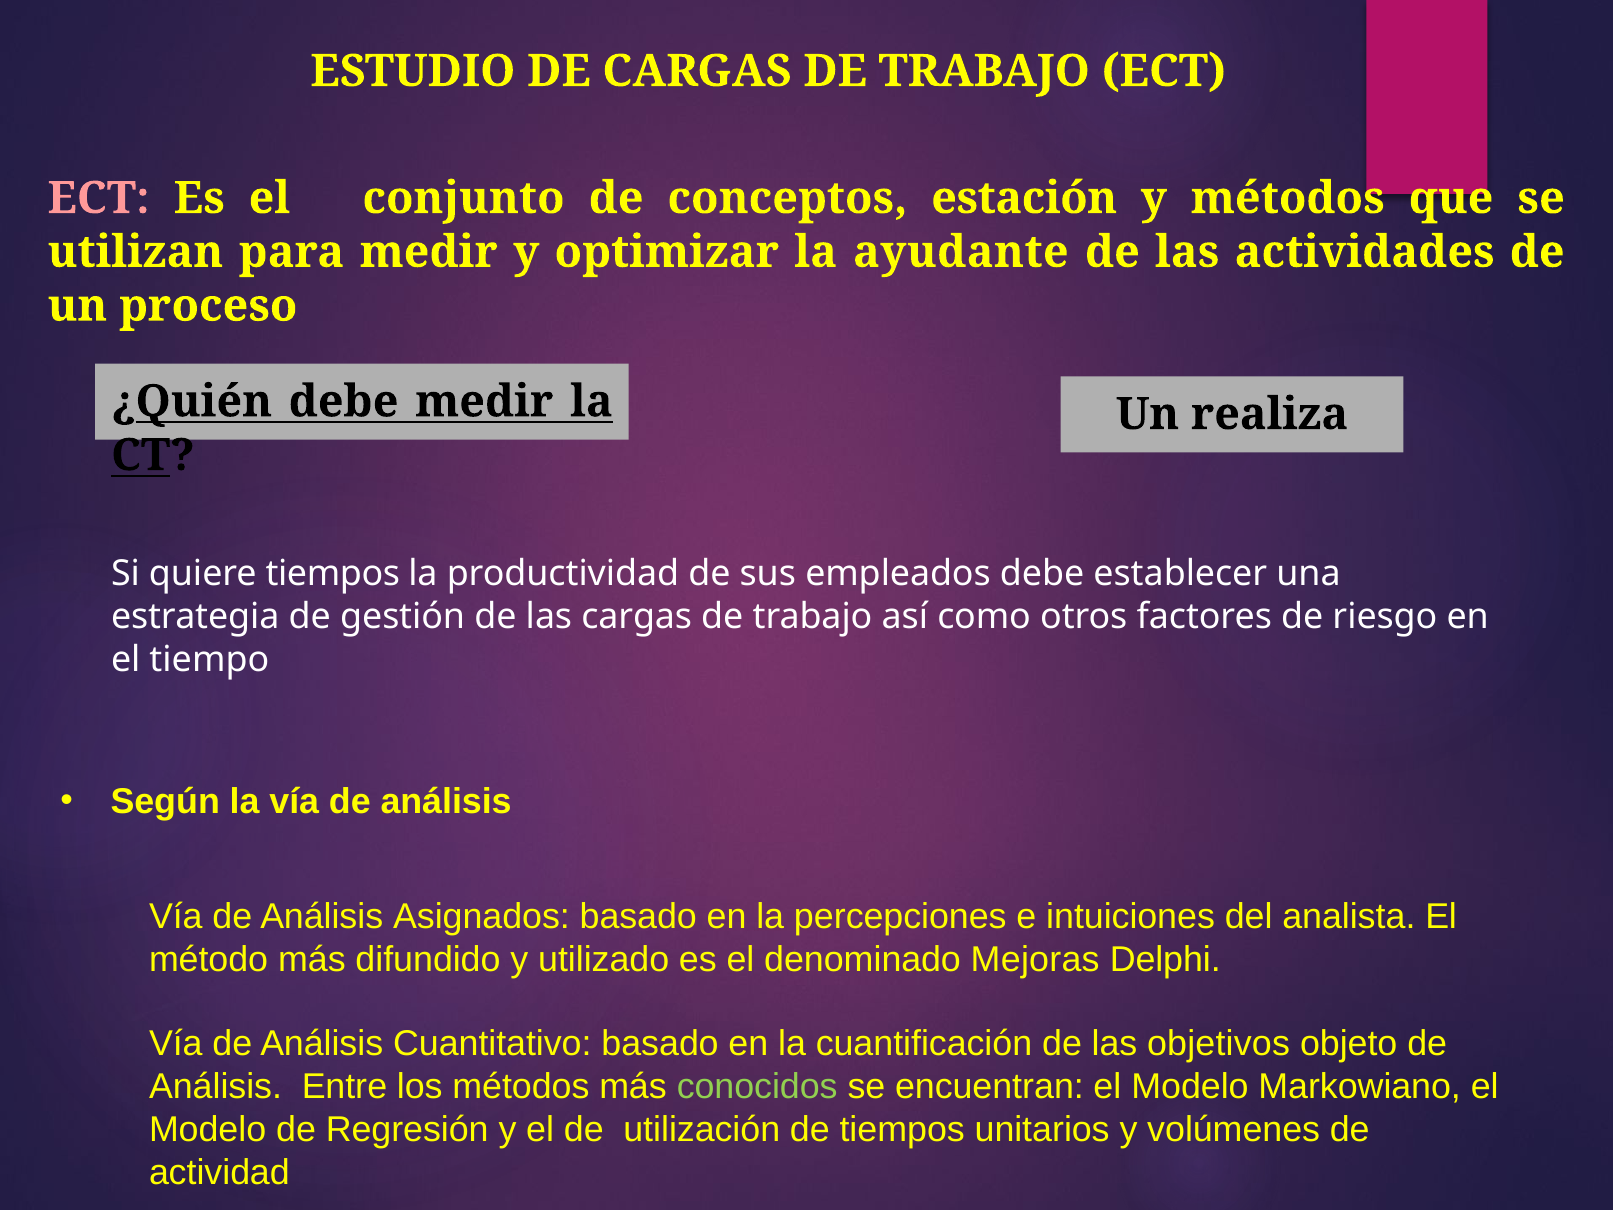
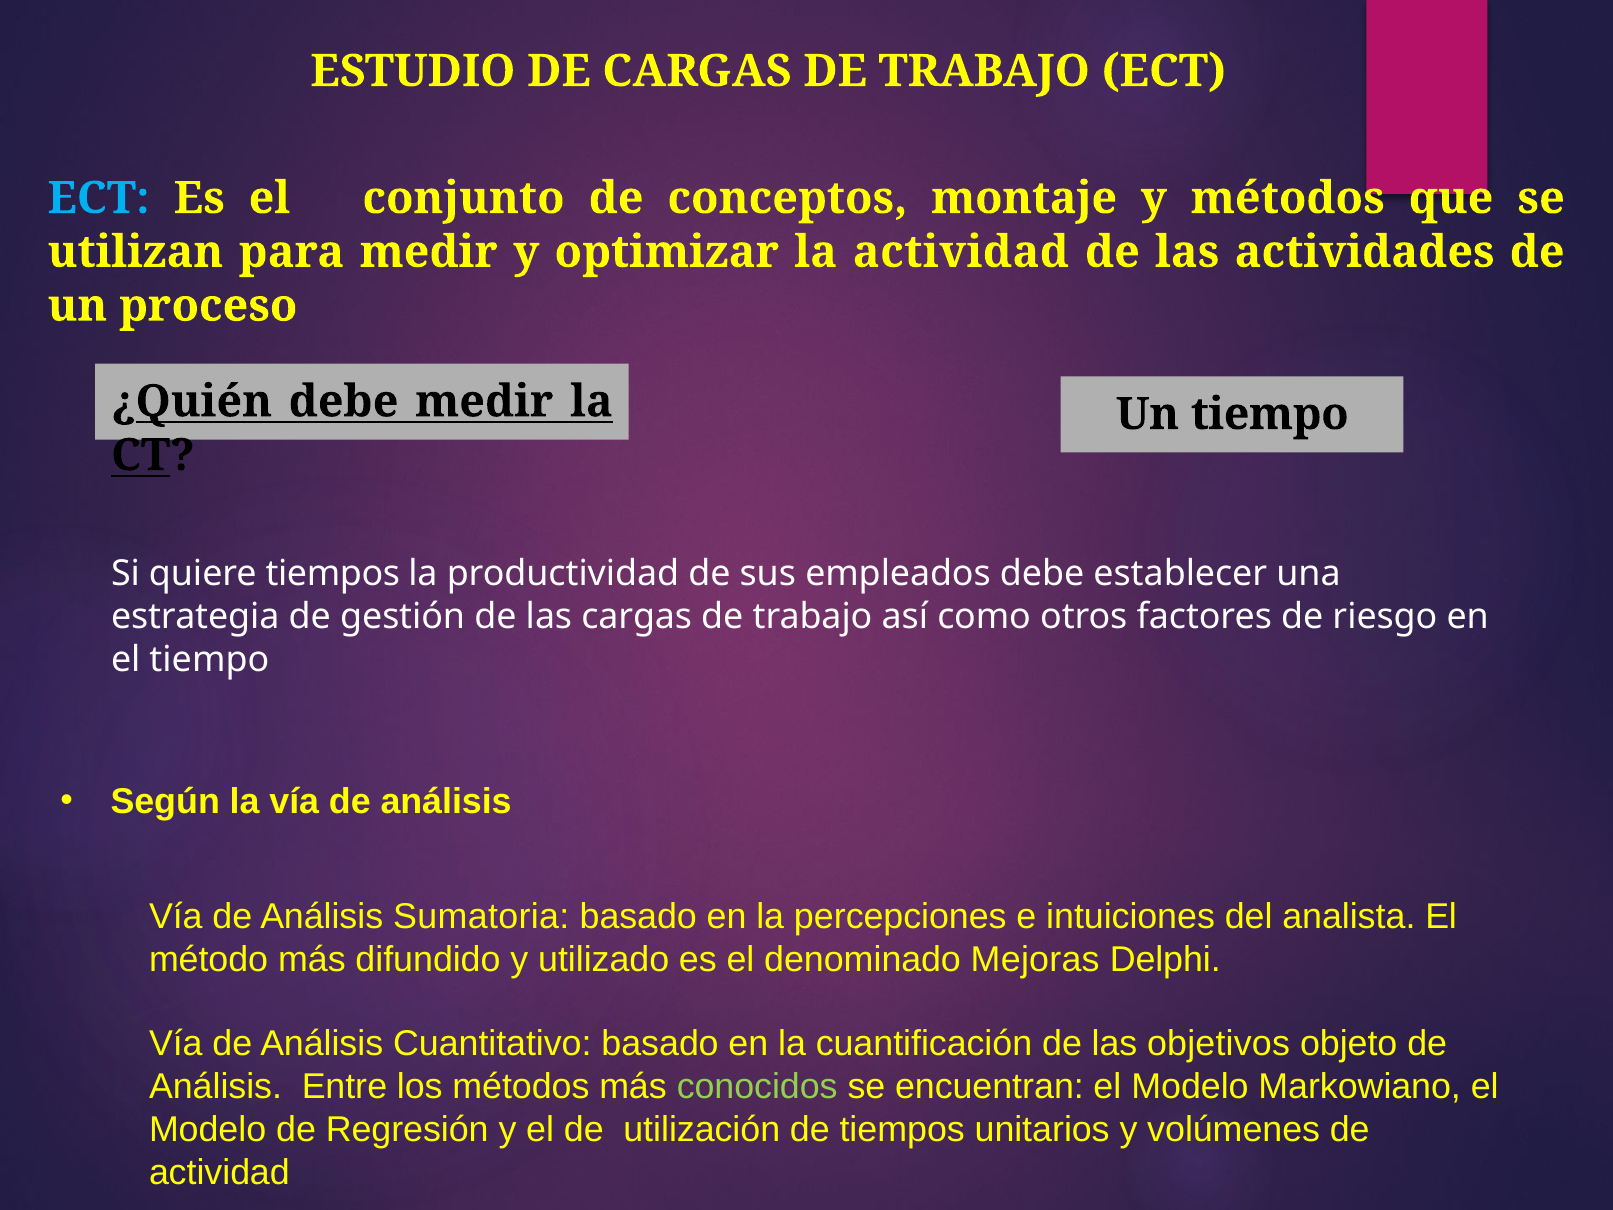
ECT colour: pink -> light blue (99, 198)
estación: estación -> montaje (1024, 198)
la ayudante: ayudante -> actividad (961, 252)
Un realiza: realiza -> tiempo (1270, 414)
Asignados: Asignados -> Sumatoria (481, 916)
